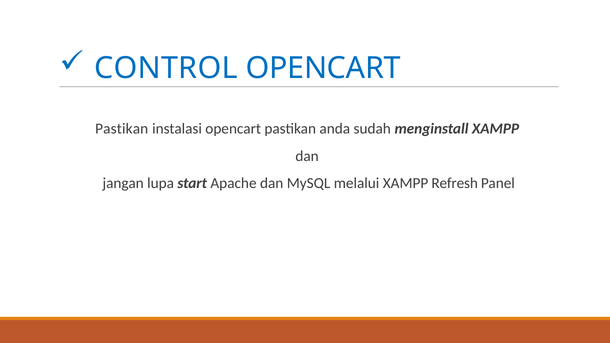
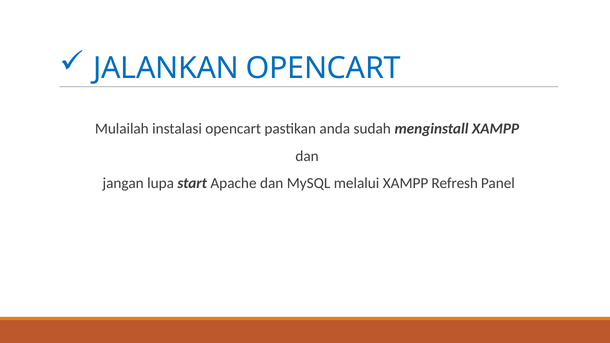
CONTROL: CONTROL -> JALANKAN (166, 68)
Pastikan: Pastikan -> Mulailah (122, 129)
